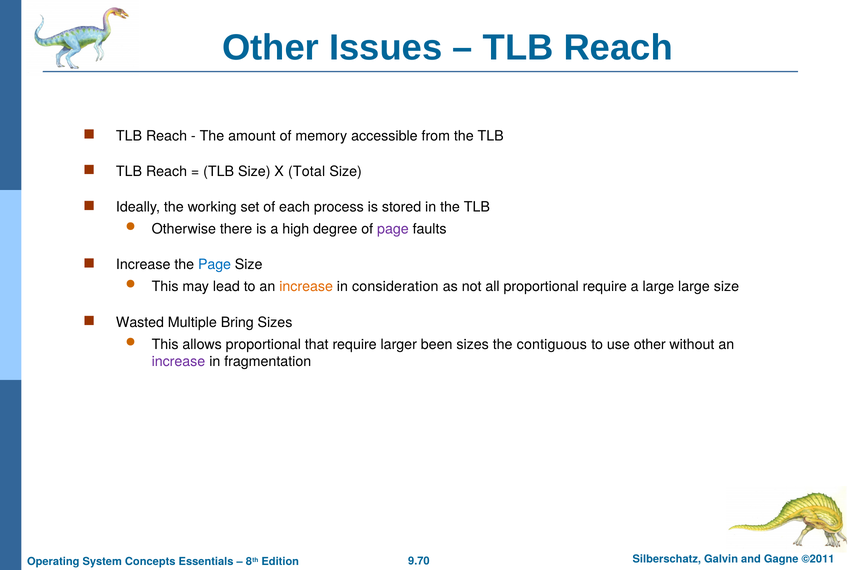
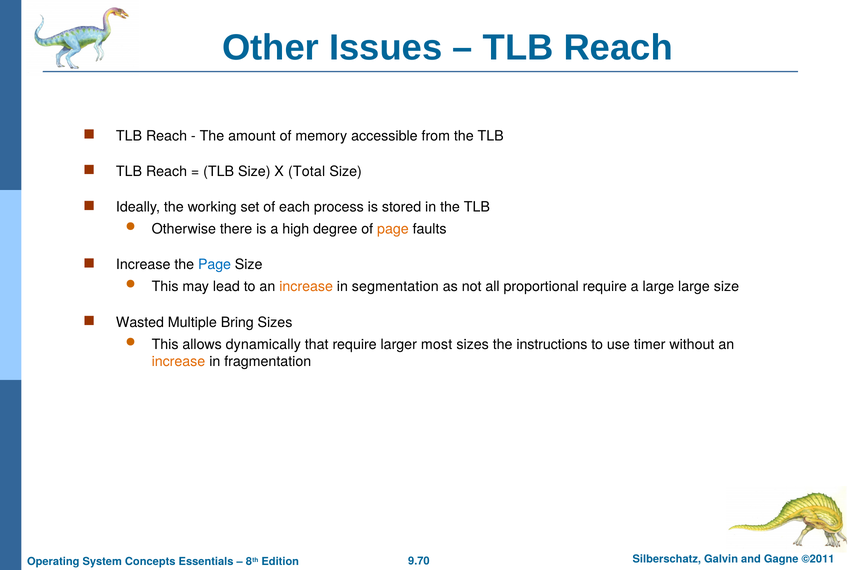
page colour: purple -> orange (393, 229)
consideration: consideration -> segmentation (395, 287)
allows proportional: proportional -> dynamically (263, 344)
been: been -> most (437, 344)
contiguous: contiguous -> instructions (552, 344)
use other: other -> timer (650, 344)
increase colour: purple -> orange (178, 362)
